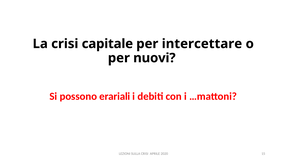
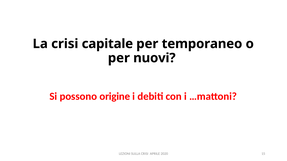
intercettare: intercettare -> temporaneo (202, 44)
erariali: erariali -> origine (115, 97)
